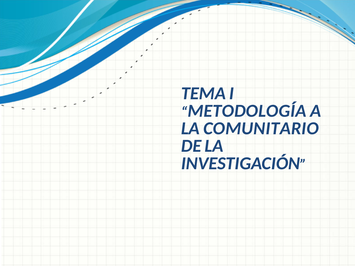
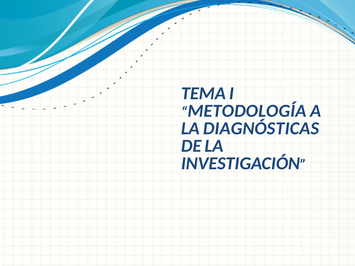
COMUNITARIO: COMUNITARIO -> DIAGNÓSTICAS (261, 128)
